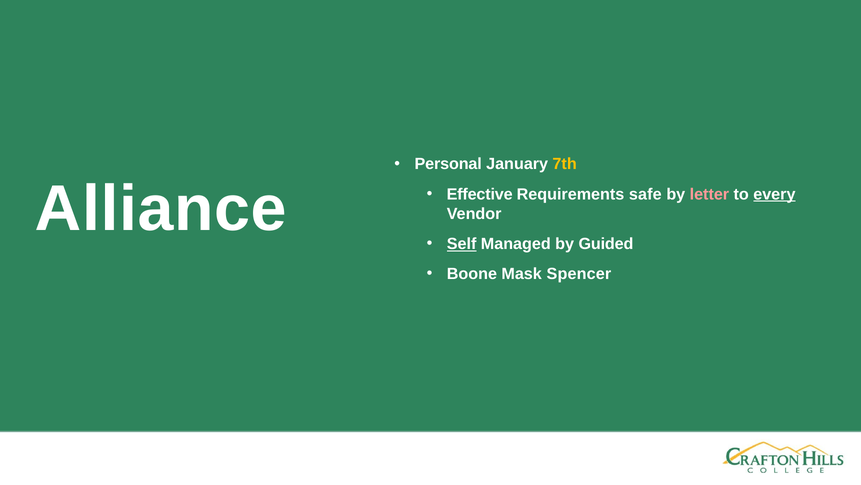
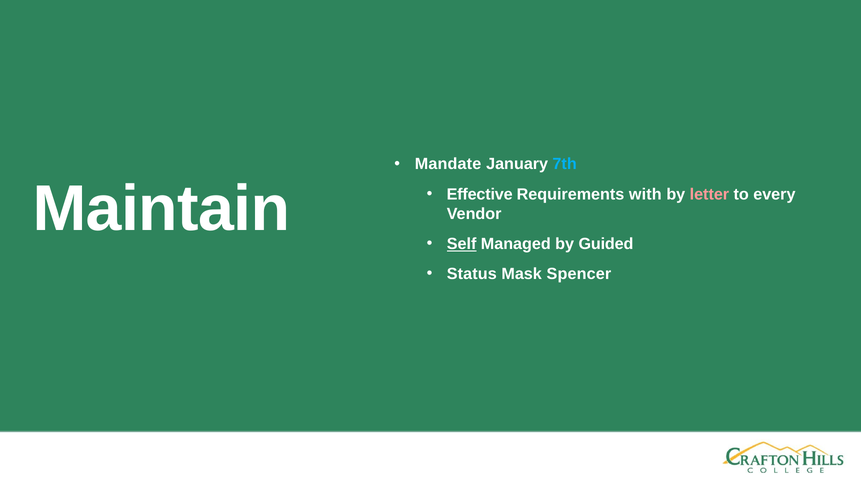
Personal: Personal -> Mandate (448, 164)
7th colour: yellow -> light blue (565, 164)
Alliance: Alliance -> Maintain (161, 208)
safe: safe -> with (645, 194)
every underline: present -> none (774, 194)
Boone: Boone -> Status (472, 274)
